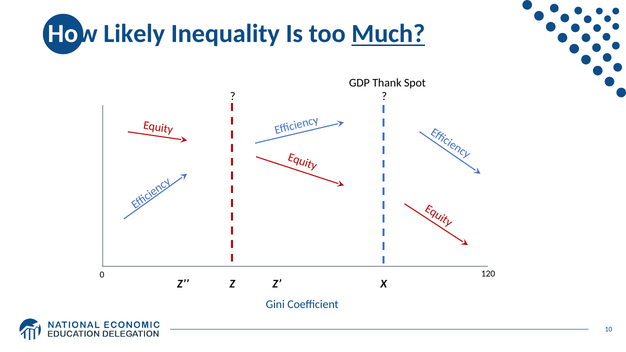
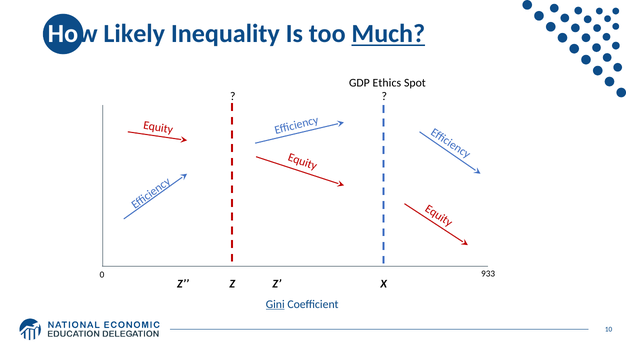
Thank: Thank -> Ethics (387, 83)
120: 120 -> 933 (488, 274)
Gini underline: none -> present (275, 304)
